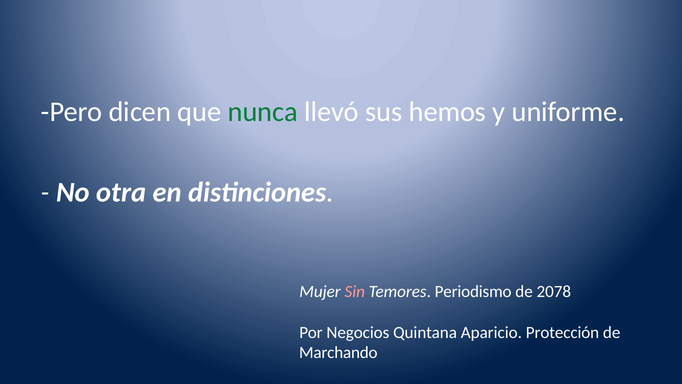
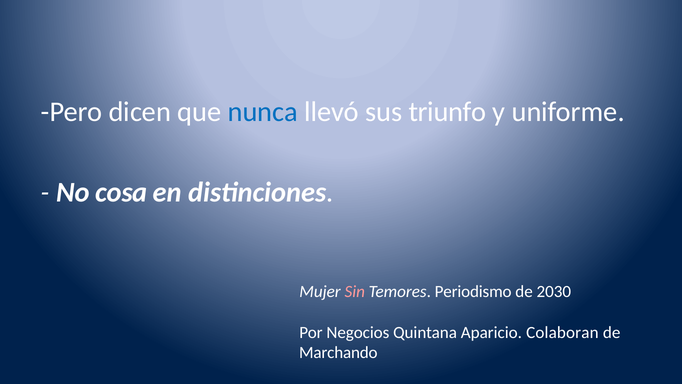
nunca colour: green -> blue (263, 112)
hemos: hemos -> triunfo (447, 112)
otra: otra -> cosa (121, 192)
2078: 2078 -> 2030 (554, 291)
Protección: Protección -> Colaboran (562, 332)
